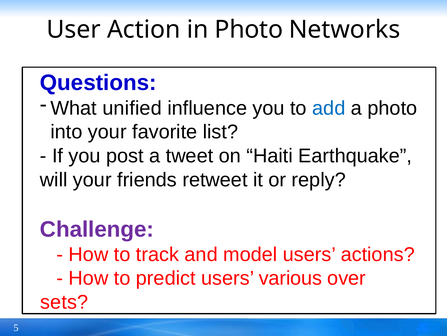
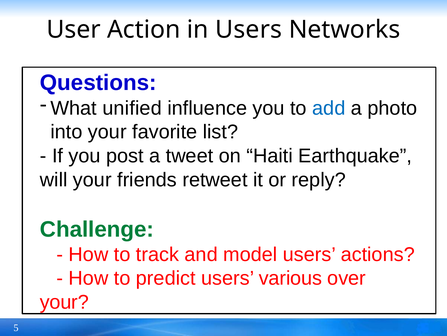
in Photo: Photo -> Users (249, 30)
Challenge colour: purple -> green (97, 229)
sets: sets -> your (64, 302)
